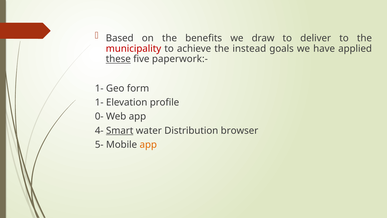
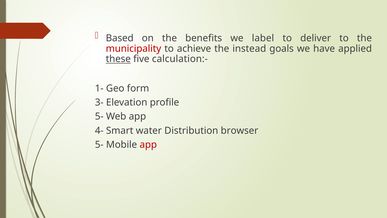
draw: draw -> label (263, 38)
paperwork:-: paperwork:- -> calculation:- (180, 59)
1-: 1- -> 3- (99, 102)
0-: 0- -> 5- (99, 116)
Smart underline: present -> none (120, 130)
app colour: orange -> red (148, 145)
